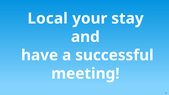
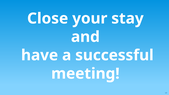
Local: Local -> Close (48, 18)
